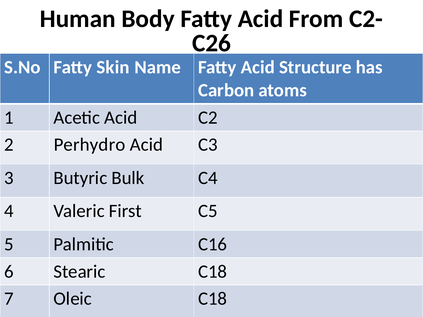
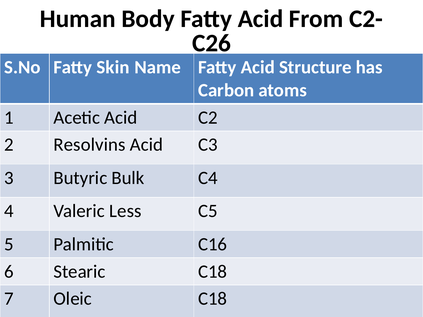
Perhydro: Perhydro -> Resolvins (90, 145)
First: First -> Less (125, 211)
